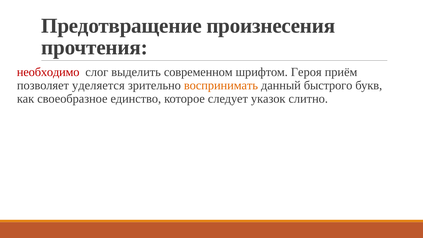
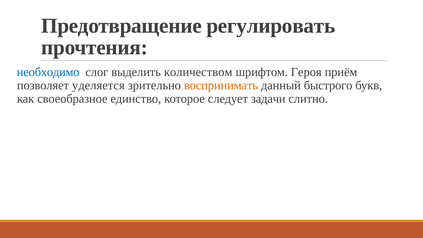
произнесения: произнесения -> регулировать (271, 26)
необходимо colour: red -> blue (48, 72)
современном: современном -> количеством (198, 72)
указок: указок -> задачи (268, 99)
